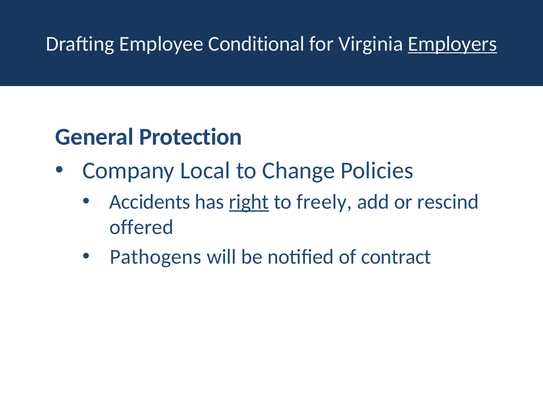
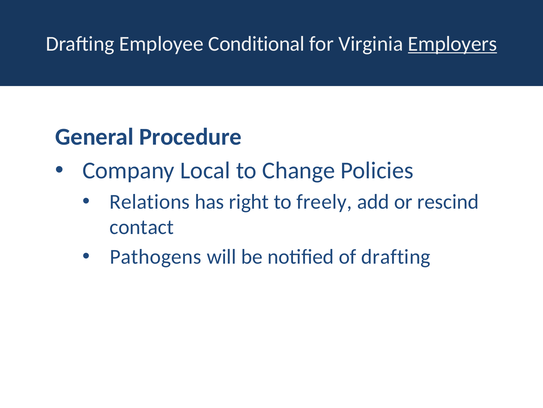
Protection: Protection -> Procedure (190, 137)
Accidents: Accidents -> Relations (150, 202)
right underline: present -> none (249, 202)
offered: offered -> contact (142, 227)
of contract: contract -> drafting (396, 256)
